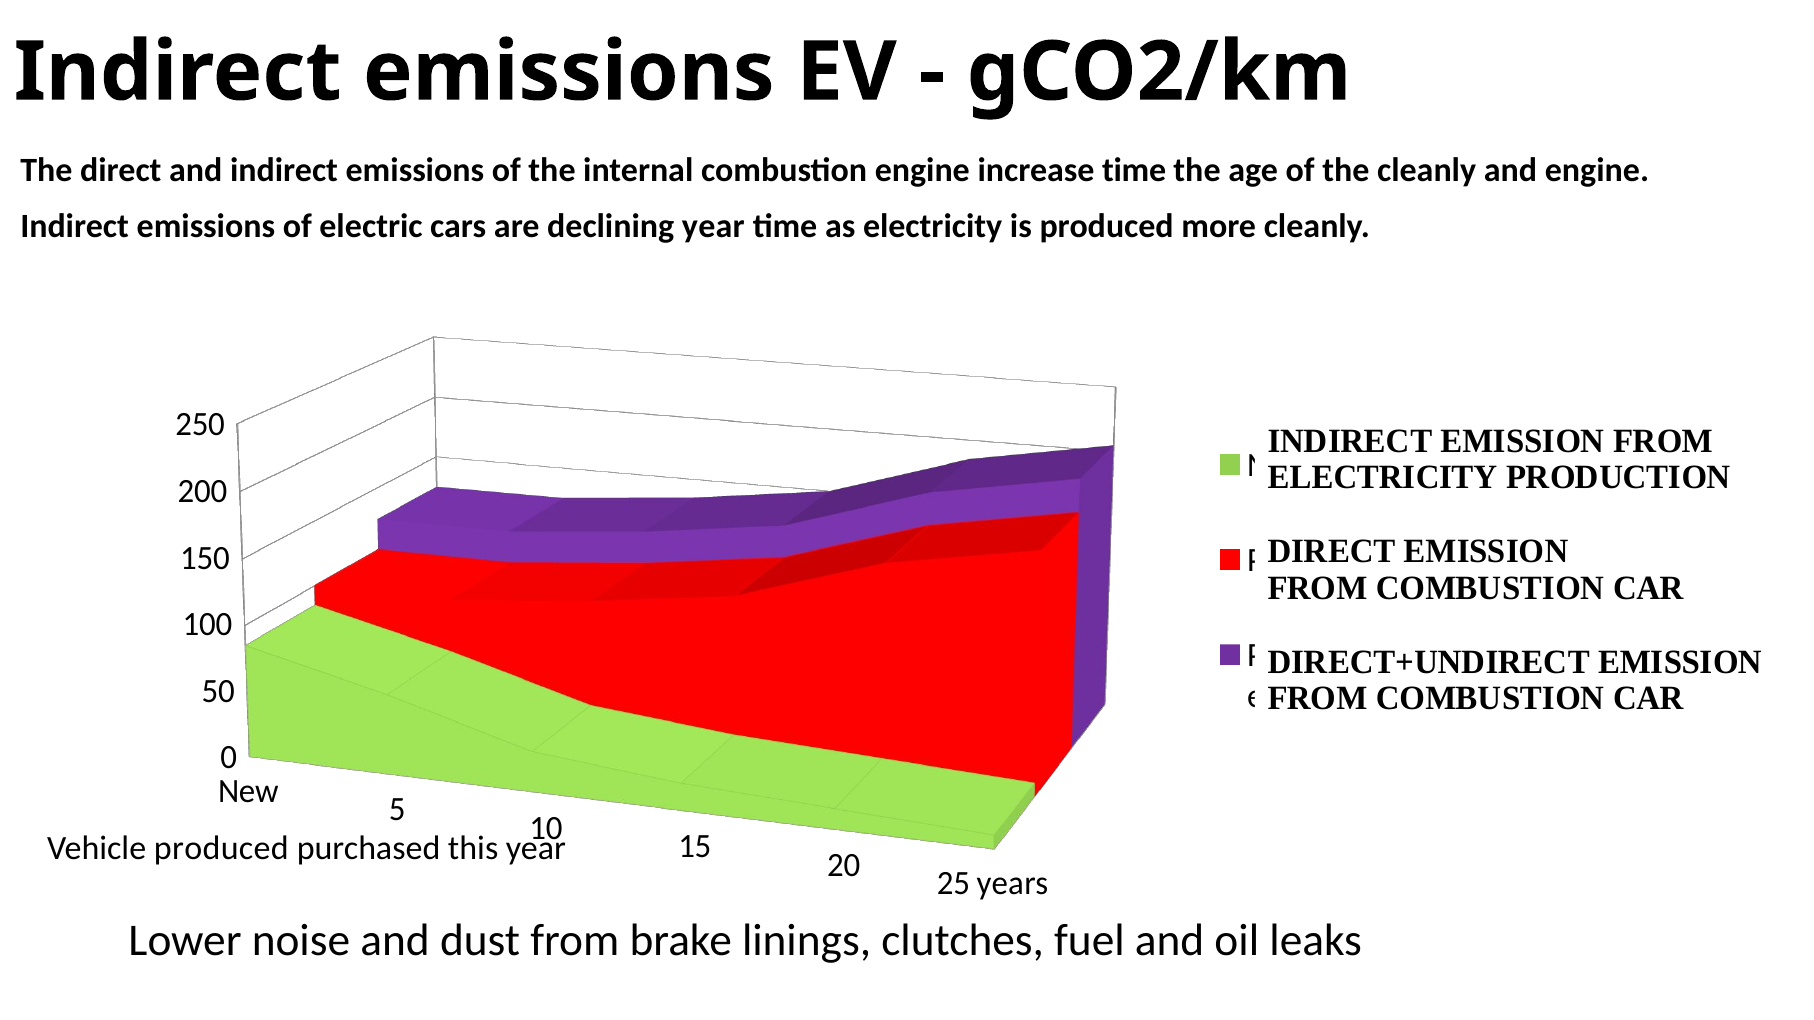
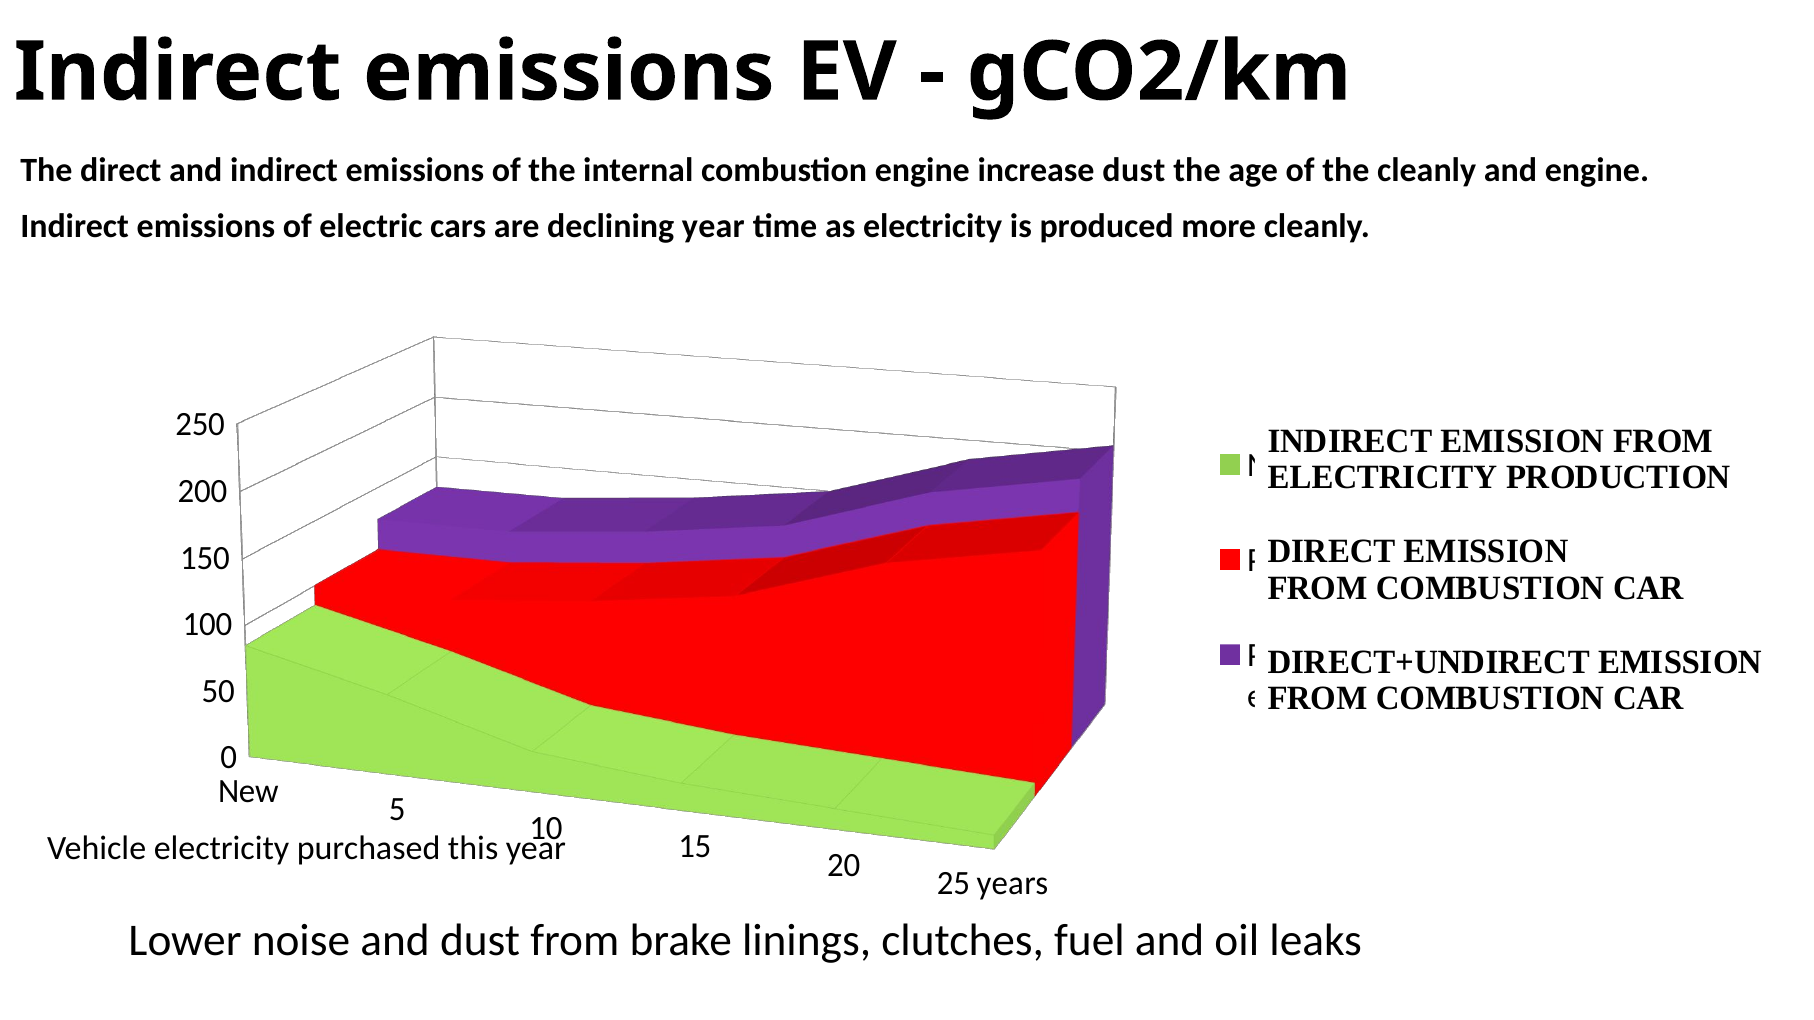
increase time: time -> dust (1134, 171)
Vehicle produced: produced -> electricity (222, 849)
